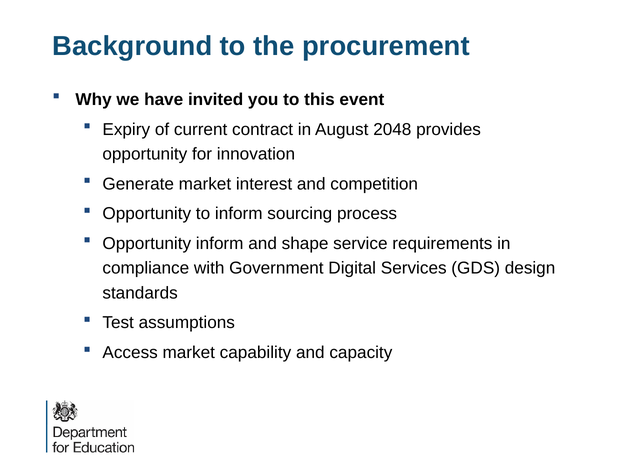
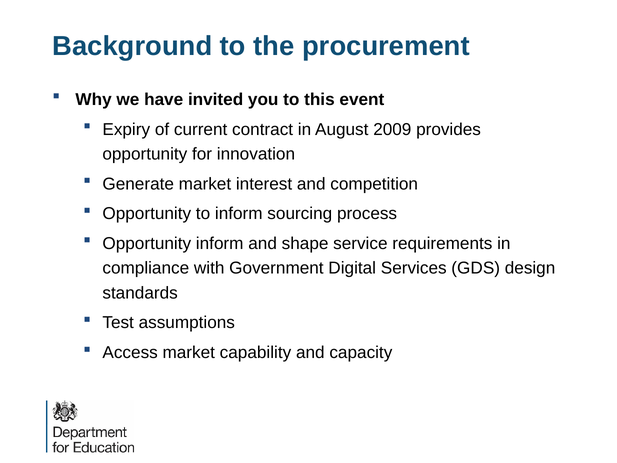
2048: 2048 -> 2009 (392, 129)
